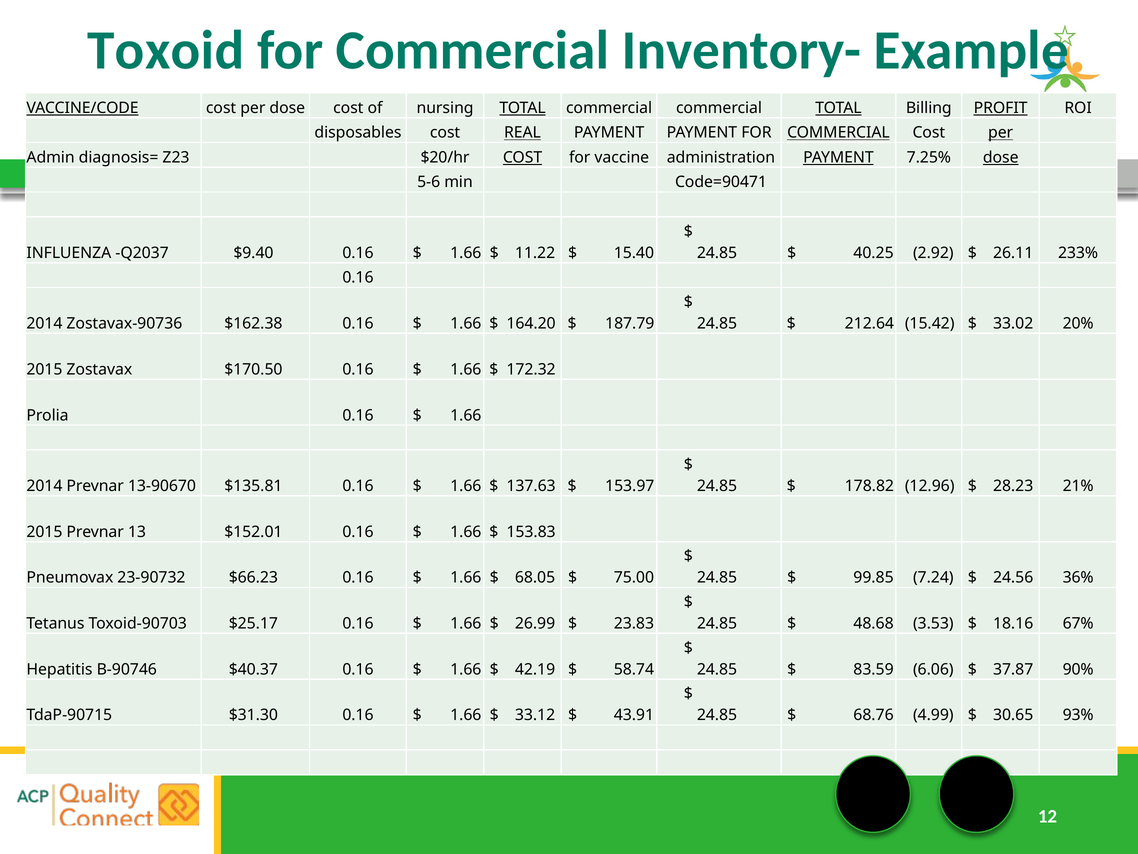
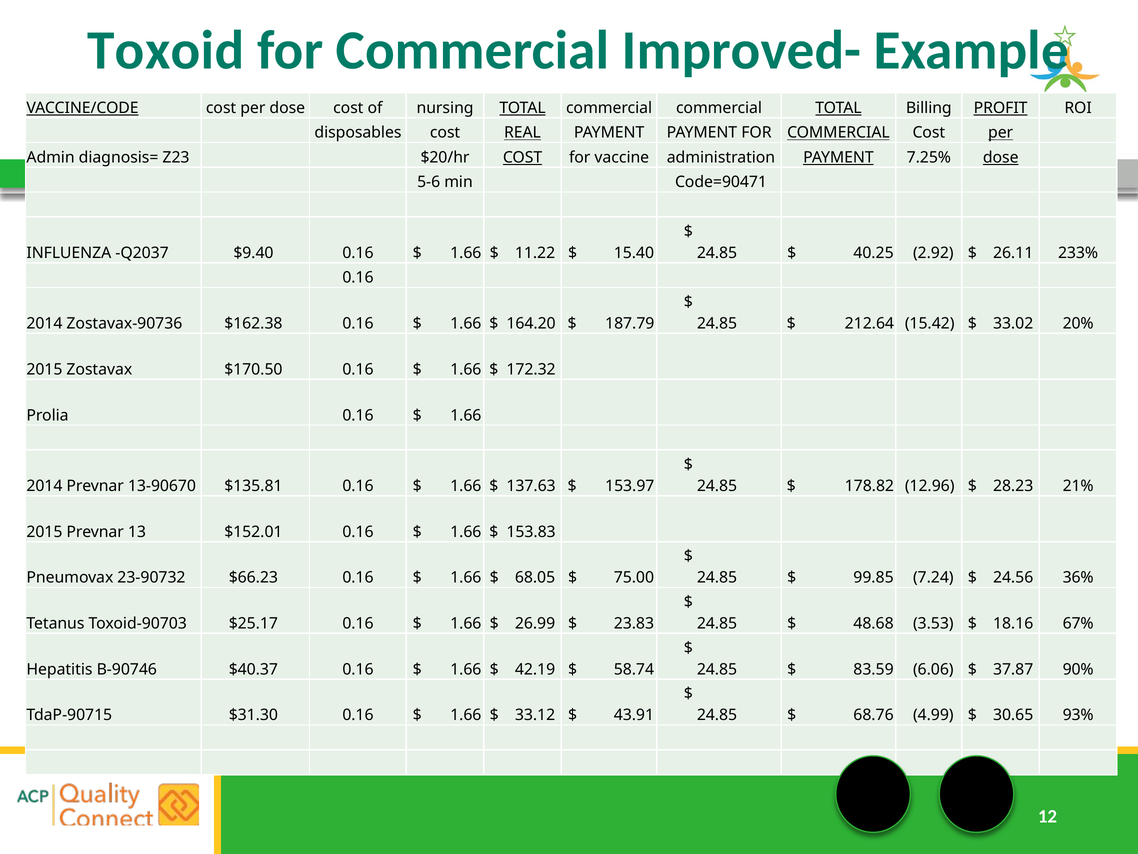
Inventory-: Inventory- -> Improved- (742, 50)
